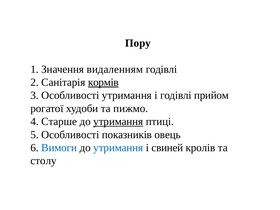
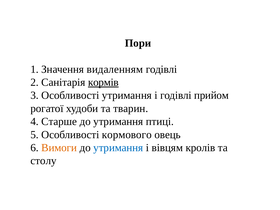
Пору: Пору -> Пори (138, 43)
пижмо: пижмо -> тварин (131, 108)
утримання underline: present -> none (118, 122)
показників: показників -> кормового (127, 135)
Вимоги colour: blue -> orange (59, 148)
свиней: свиней -> вівцям (167, 148)
